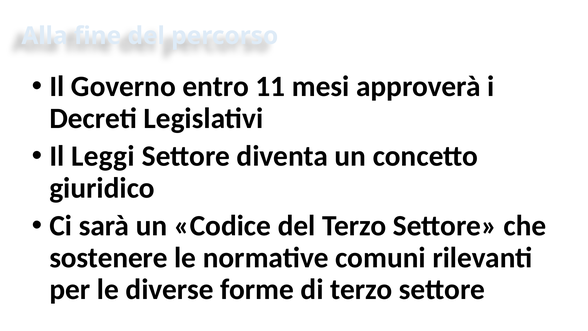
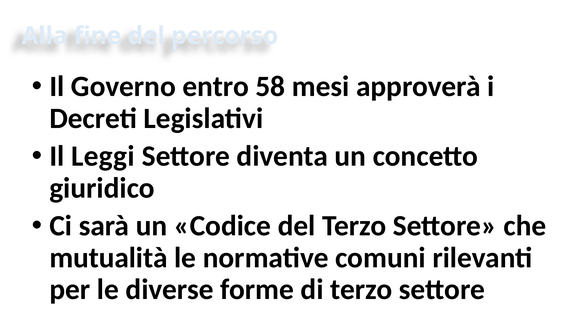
11: 11 -> 58 (270, 86)
sostenere: sostenere -> mutualità (108, 257)
